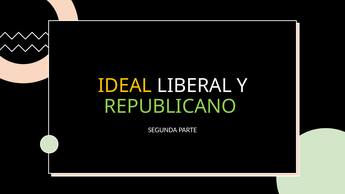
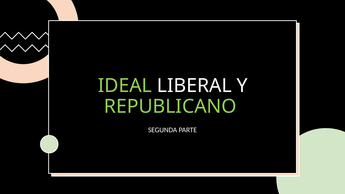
IDEAL colour: yellow -> light green (125, 86)
